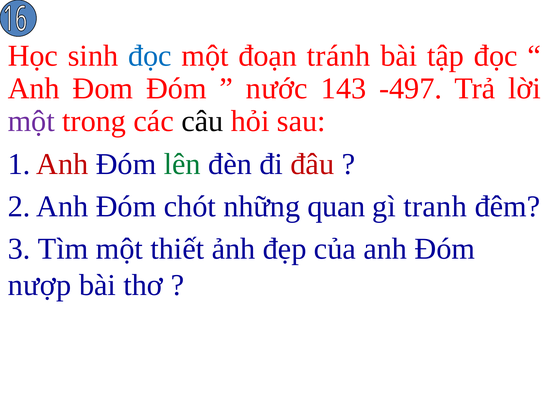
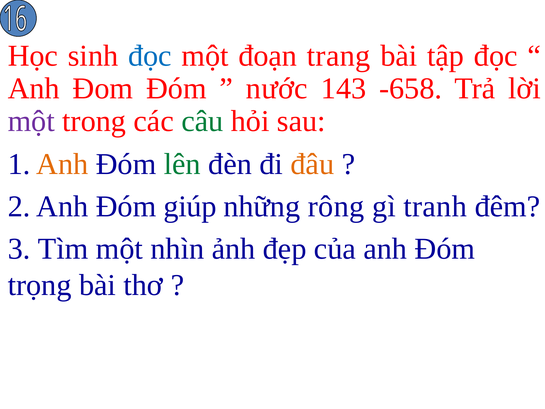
tránh: tránh -> trang (339, 56)
-497: -497 -> -658 (411, 88)
câu colour: black -> green (202, 121)
Anh colour: red -> orange (62, 164)
đâu colour: red -> orange (312, 164)
chót: chót -> giúp (190, 206)
quan: quan -> rông (336, 206)
thiết: thiết -> nhìn (177, 249)
nượp: nượp -> trọng (40, 285)
